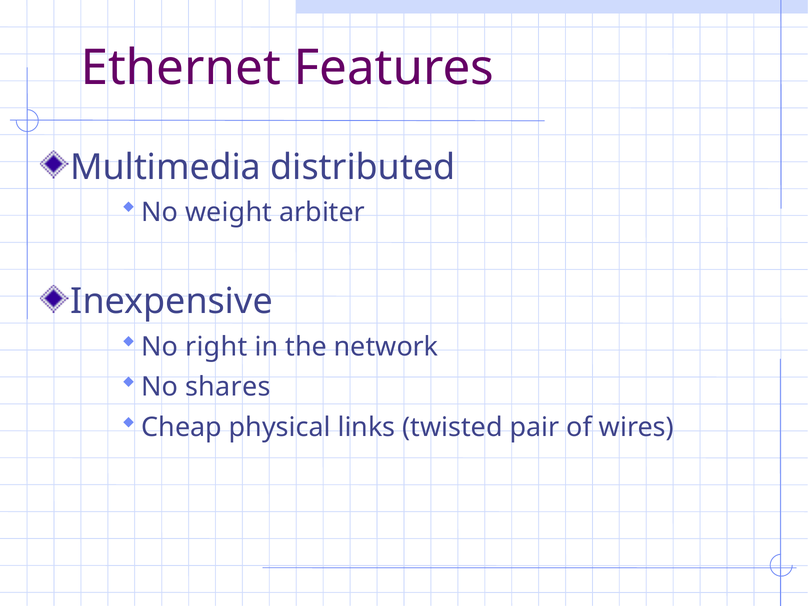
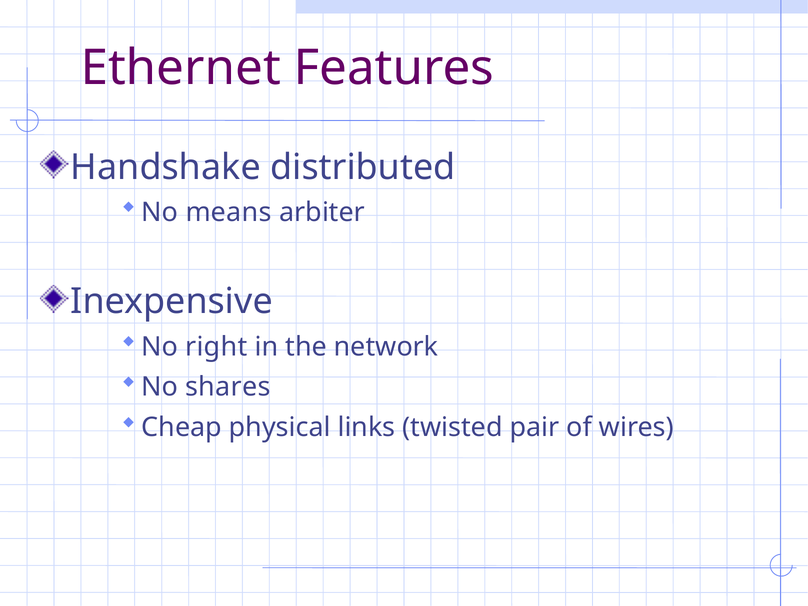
Multimedia: Multimedia -> Handshake (166, 167)
weight: weight -> means (229, 212)
